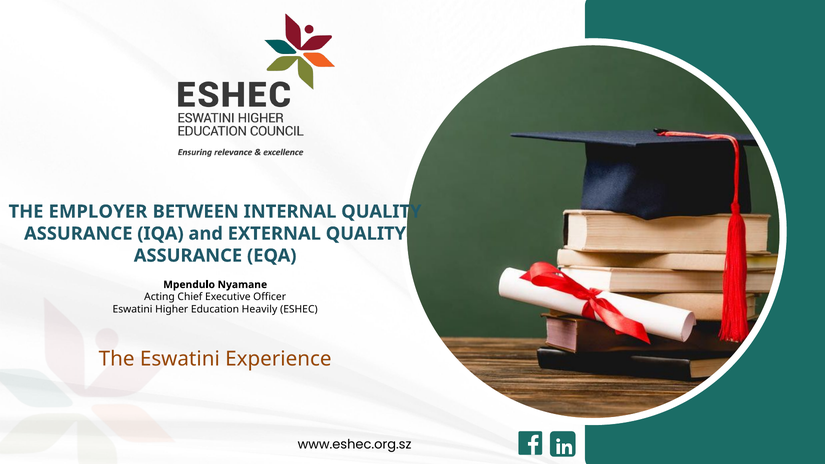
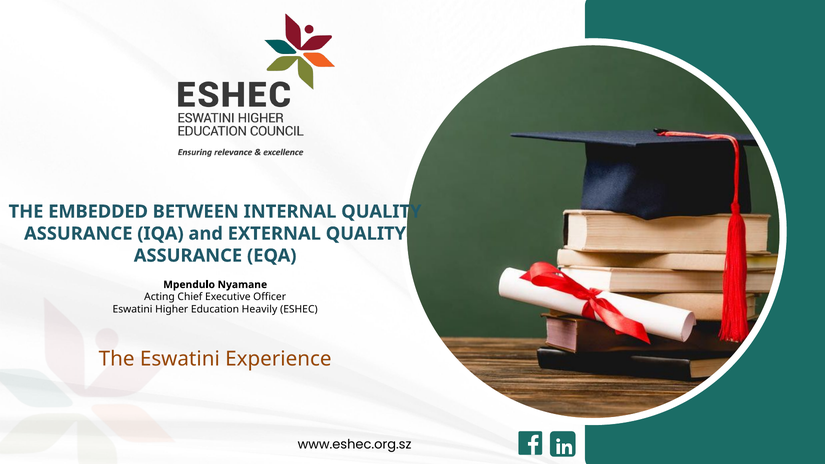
EMPLOYER: EMPLOYER -> EMBEDDED (98, 212)
